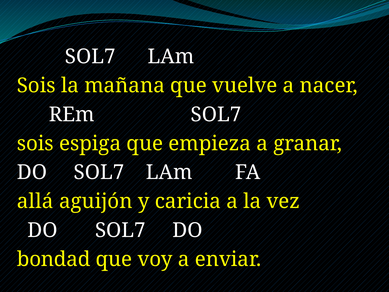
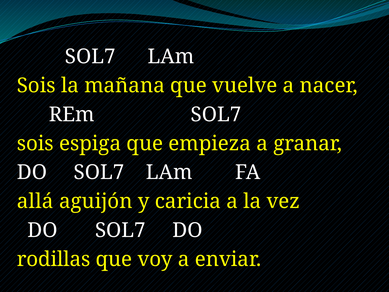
bondad: bondad -> rodillas (54, 259)
